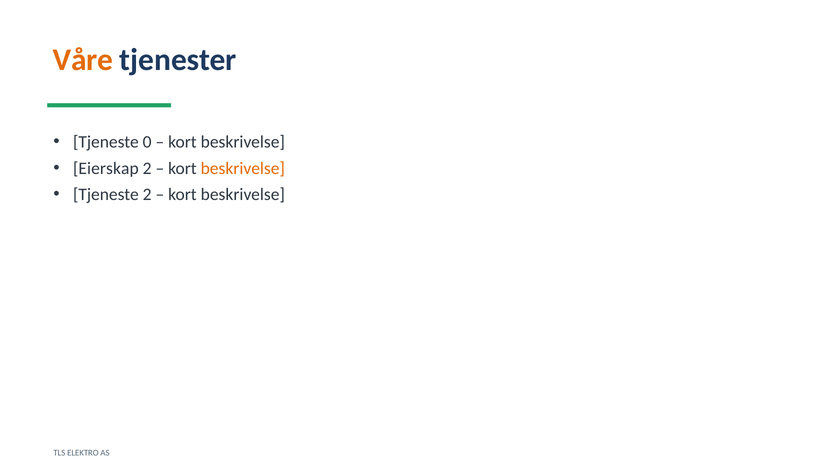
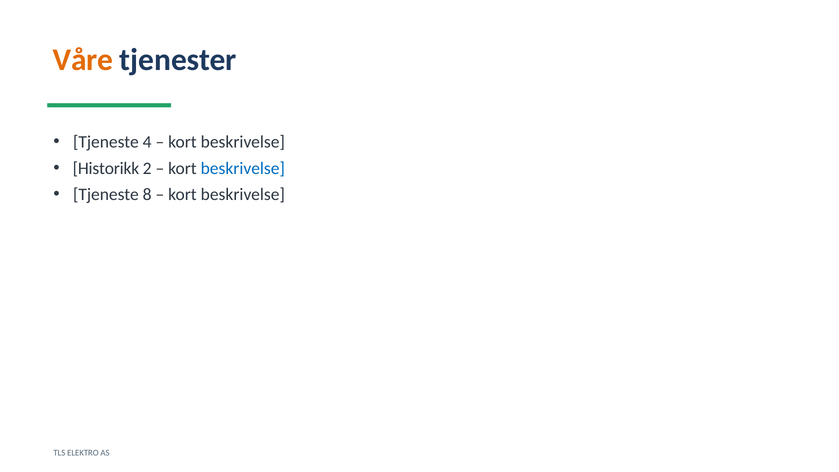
0: 0 -> 4 (147, 142)
Eierskap: Eierskap -> Historikk (106, 168)
beskrivelse colour: orange -> blue (243, 168)
Tjeneste 2: 2 -> 8 (147, 195)
